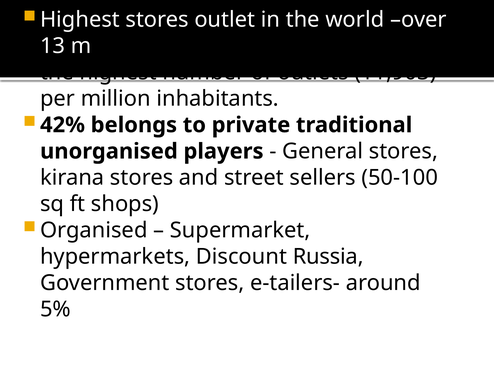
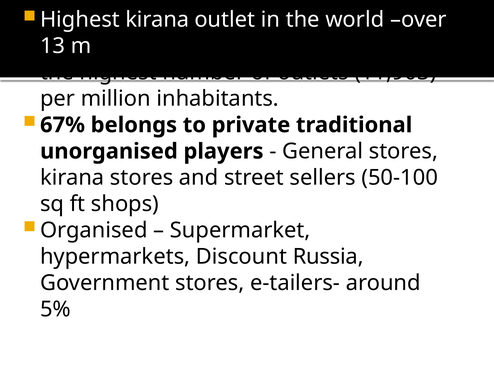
Highest stores: stores -> kirana (157, 20)
42%: 42% -> 67% (63, 125)
